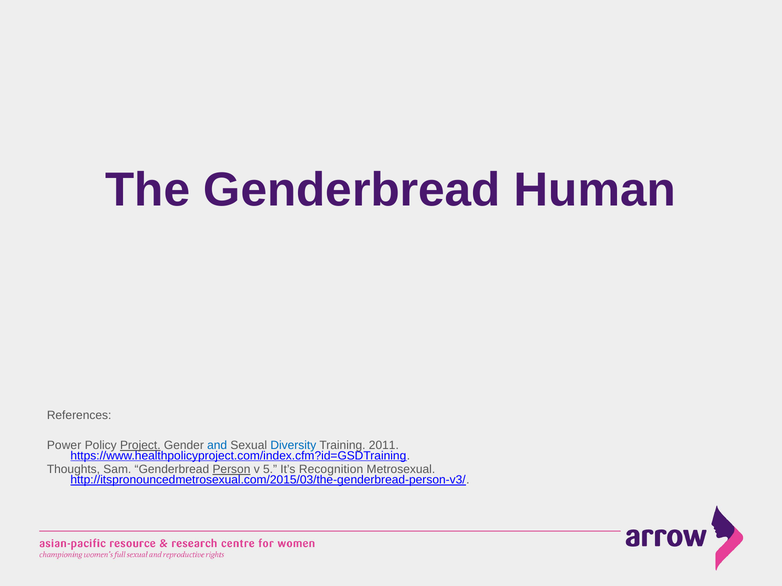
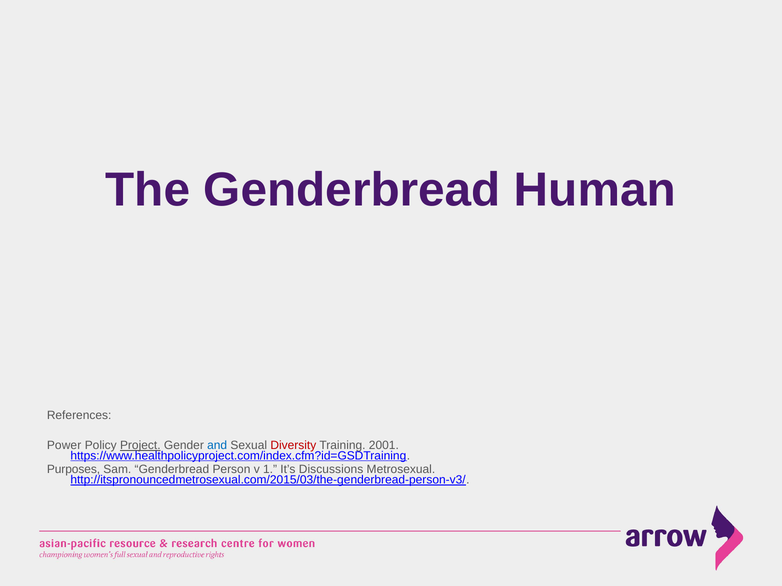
Diversity colour: blue -> red (293, 446)
2011: 2011 -> 2001 (384, 446)
Thoughts: Thoughts -> Purposes (73, 470)
Person underline: present -> none (231, 470)
5: 5 -> 1 (270, 470)
Recognition: Recognition -> Discussions (331, 470)
